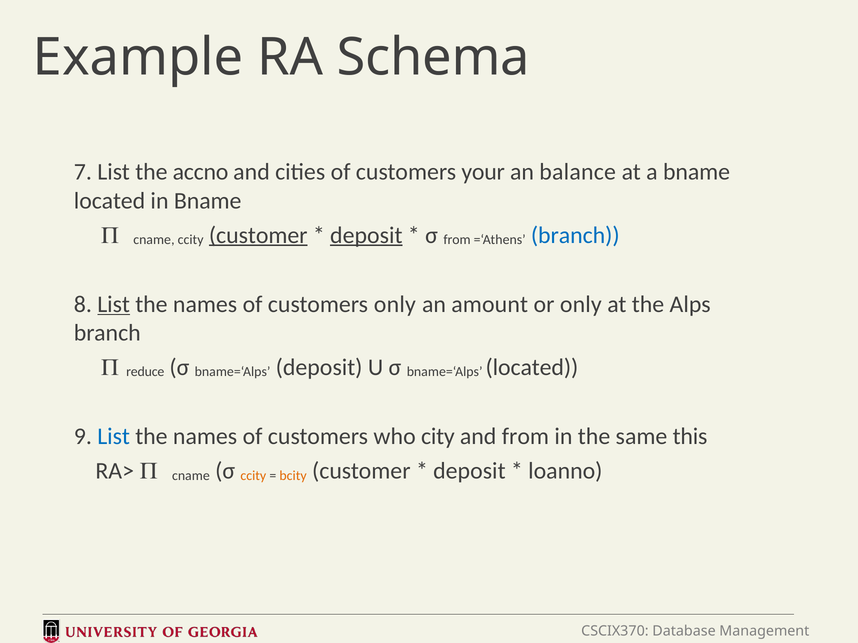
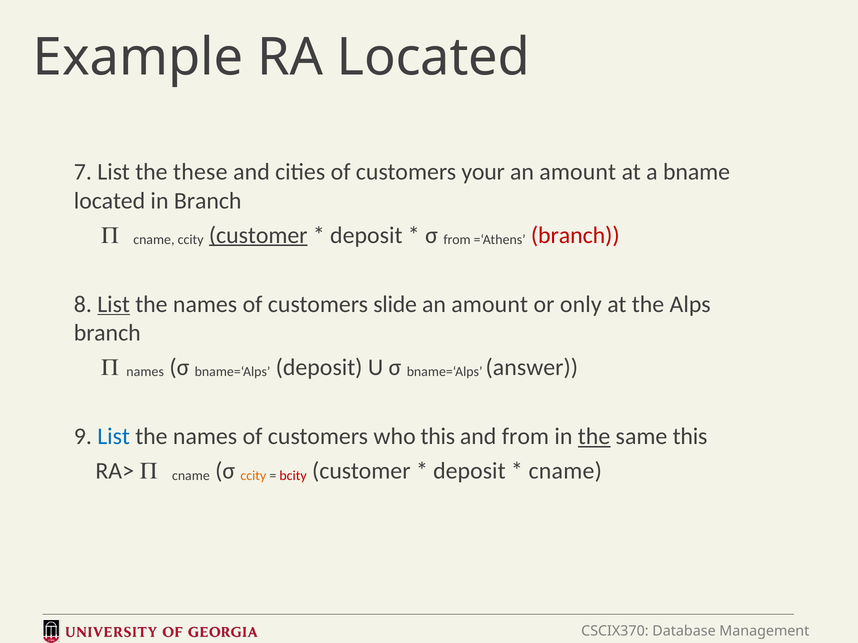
RA Schema: Schema -> Located (433, 58)
accno: accno -> these (200, 172)
balance: balance -> amount (578, 172)
in Bname: Bname -> Branch (208, 201)
deposit underline: present -> none (366, 235)
branch colour: blue -> red (575, 235)
customers only: only -> slide (395, 304)
P reduce: reduce -> names (145, 372)
bname=‘Alps located: located -> answer (532, 368)
who city: city -> this (438, 437)
the underline: none -> present (594, 437)
bcity colour: orange -> red (293, 476)
loanno: loanno -> cname (565, 471)
